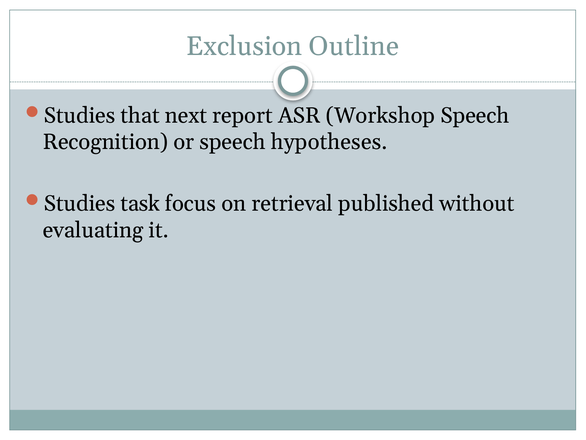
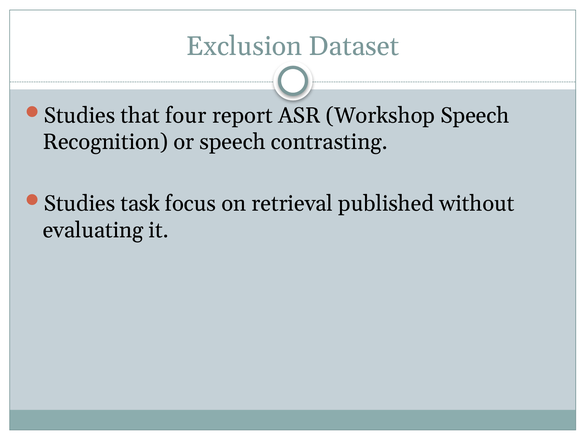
Outline: Outline -> Dataset (354, 46)
next: next -> four (186, 115)
hypotheses: hypotheses -> contrasting (329, 142)
